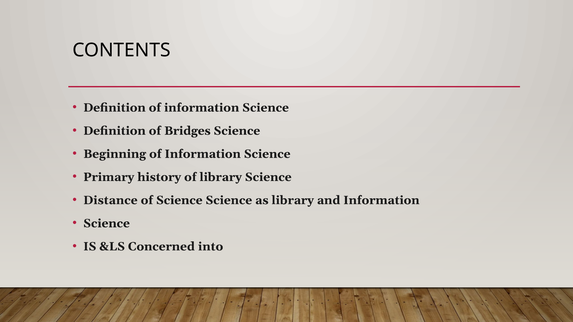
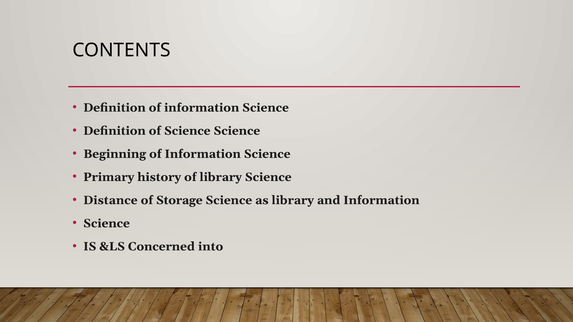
of Bridges: Bridges -> Science (187, 131)
of Science: Science -> Storage (179, 200)
